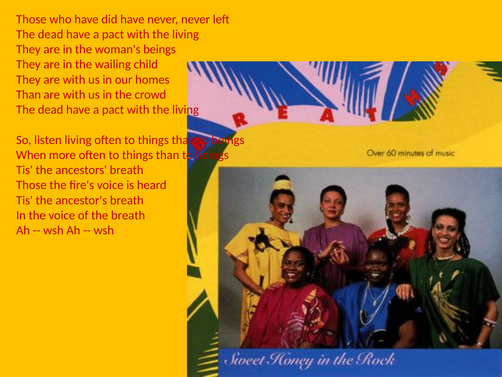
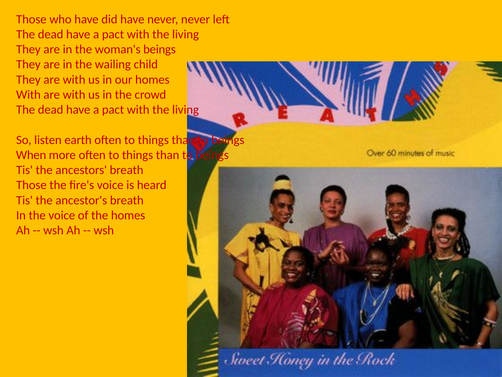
Than: Than -> With (28, 95)
listen living: living -> earth (78, 140)
the breath: breath -> homes (128, 215)
